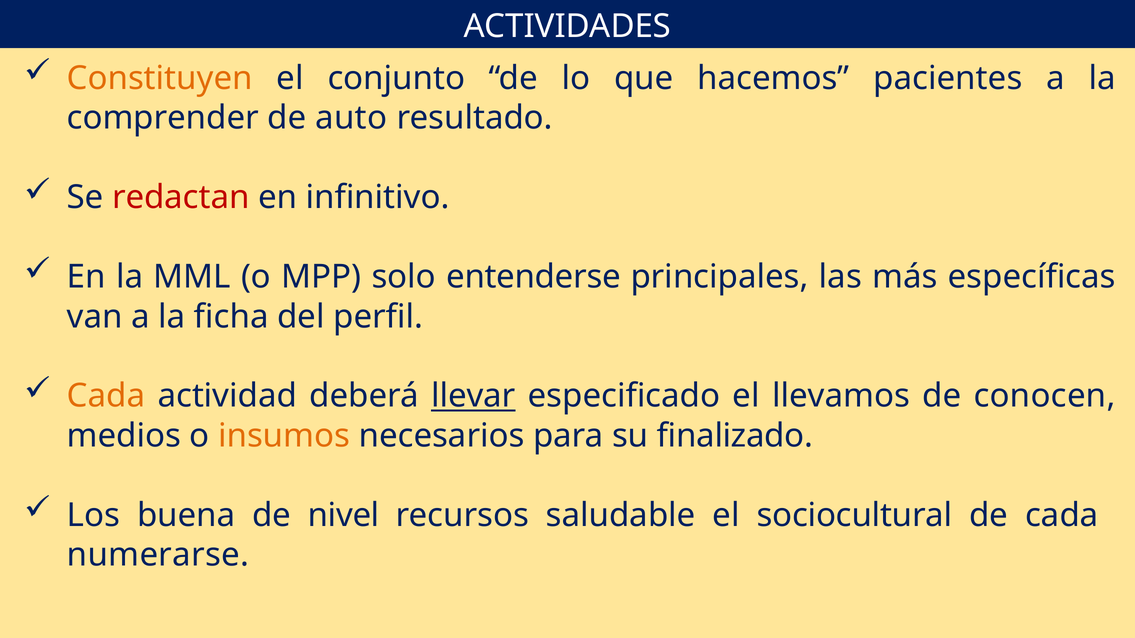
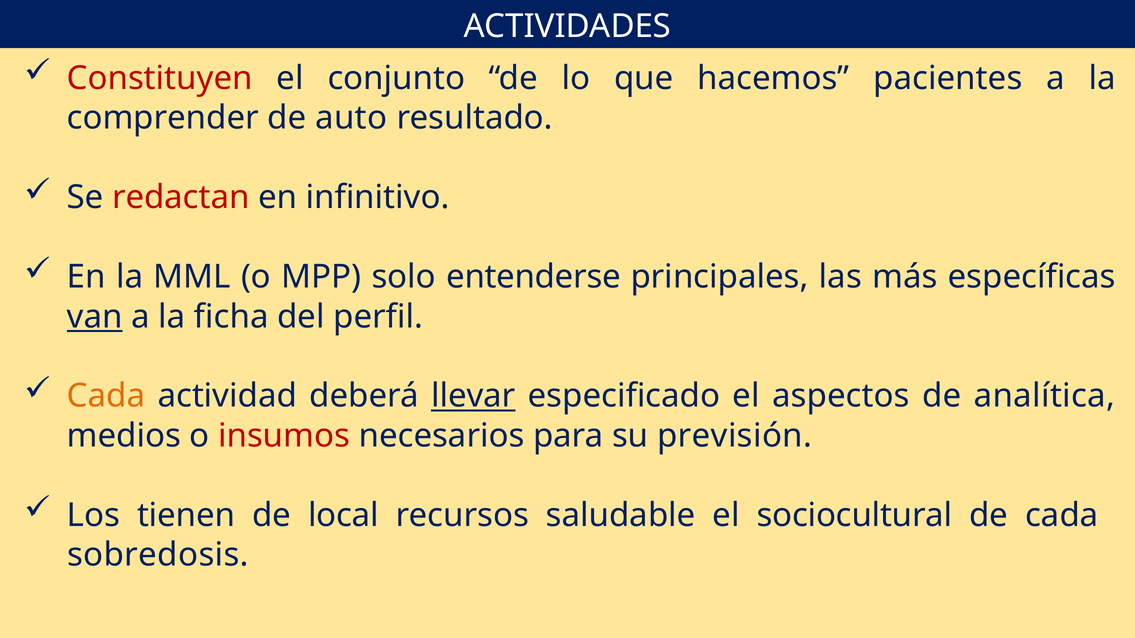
Constituyen colour: orange -> red (160, 78)
van underline: none -> present (95, 317)
llevamos: llevamos -> aspectos (841, 396)
conocen: conocen -> analítica (1045, 396)
insumos colour: orange -> red (284, 436)
finalizado: finalizado -> previsión (735, 436)
buena: buena -> tienen (186, 516)
nivel: nivel -> local (343, 516)
numerarse: numerarse -> sobredosis (158, 555)
